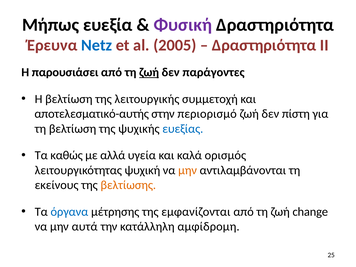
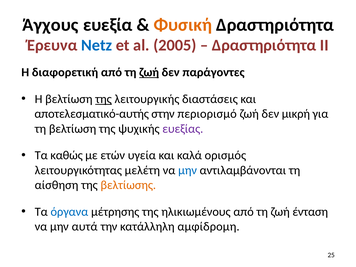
Μήπως: Μήπως -> Άγχους (50, 25)
Φυσική colour: purple -> orange (183, 25)
παρουσιάσει: παρουσιάσει -> διαφορετική (65, 72)
της underline: none -> present (103, 99)
συμμετοχή: συμμετοχή -> διαστάσεις (210, 99)
πίστη: πίστη -> μικρή (296, 114)
ευεξίας colour: blue -> purple (183, 129)
αλλά: αλλά -> ετών (113, 155)
ψυχική: ψυχική -> μελέτη (142, 170)
μην colour: orange -> blue (188, 170)
εκείνους: εκείνους -> αίσθηση (57, 185)
εμφανίζονται: εμφανίζονται -> ηλικιωμένους (196, 212)
change: change -> ένταση (310, 212)
